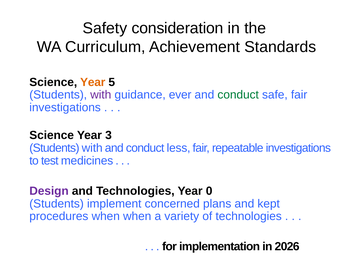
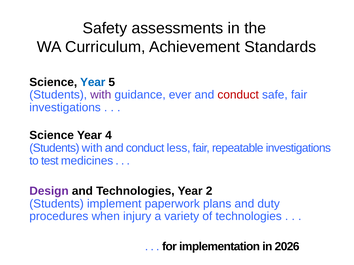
consideration: consideration -> assessments (177, 28)
Year colour: orange -> blue (93, 82)
conduct colour: green -> red (238, 95)
3: 3 -> 4 (108, 136)
0: 0 -> 2 (209, 191)
concerned: concerned -> paperwork (172, 204)
kept: kept -> duty (269, 204)
when when: when -> injury (137, 217)
